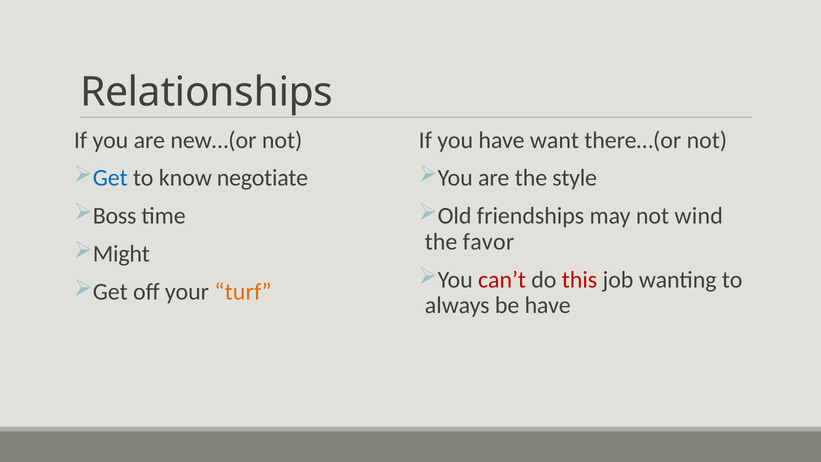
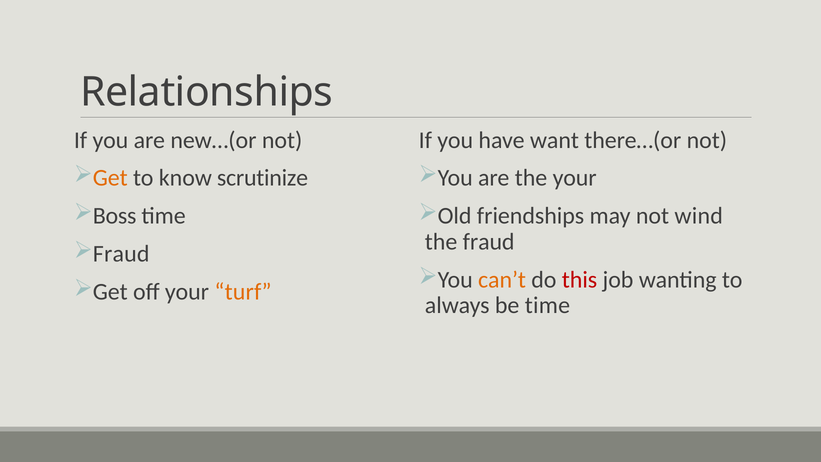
Get colour: blue -> orange (110, 178)
negotiate: negotiate -> scrutinize (263, 178)
the style: style -> your (575, 178)
the favor: favor -> fraud (489, 242)
Might: Might -> Fraud (121, 254)
can’t colour: red -> orange (502, 280)
be have: have -> time (547, 305)
